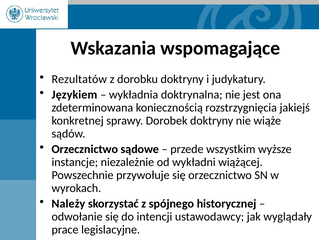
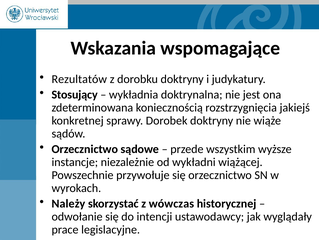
Językiem: Językiem -> Stosujący (75, 94)
spójnego: spójnego -> wówczas (171, 203)
